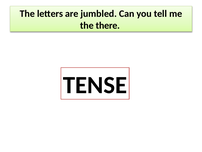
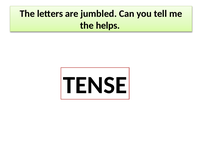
there: there -> helps (108, 25)
